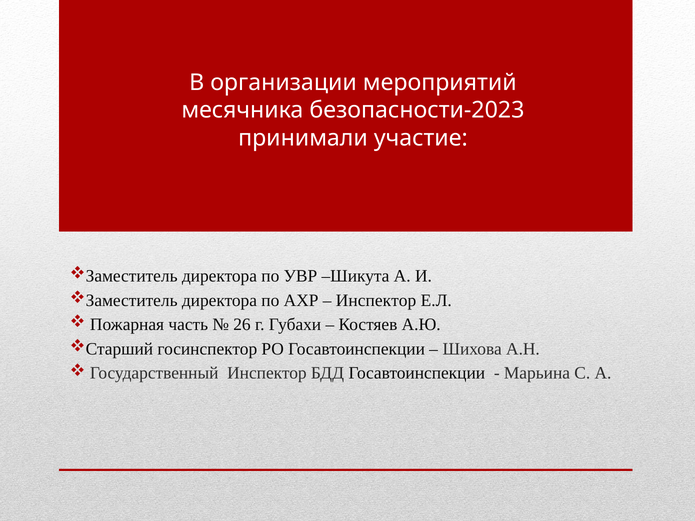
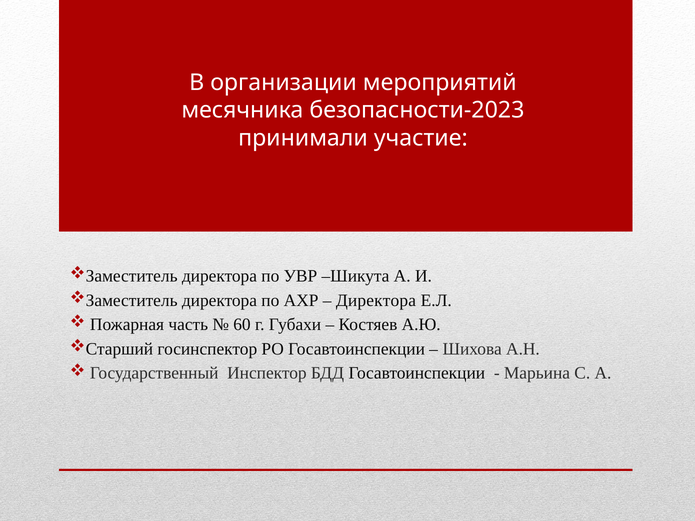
Инспектор: Инспектор -> Директора (376, 300)
26: 26 -> 60 (242, 325)
